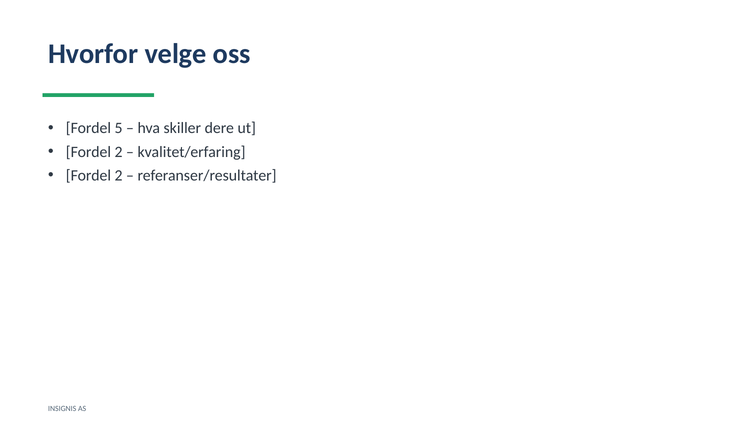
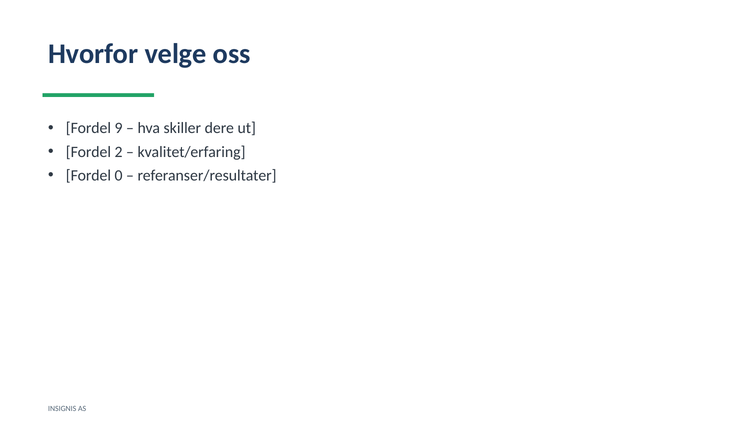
5: 5 -> 9 (119, 128)
2: 2 -> 0 (119, 175)
